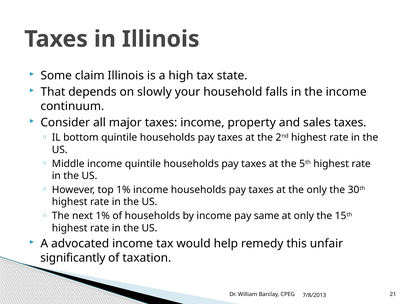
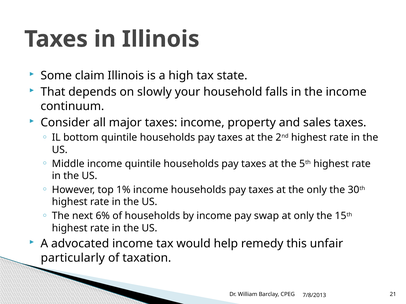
next 1%: 1% -> 6% (103, 216)
same: same -> swap (266, 216)
significantly: significantly -> particularly (73, 258)
